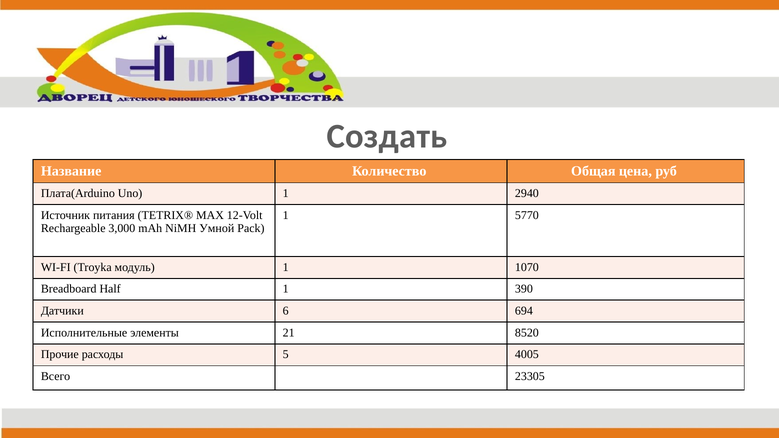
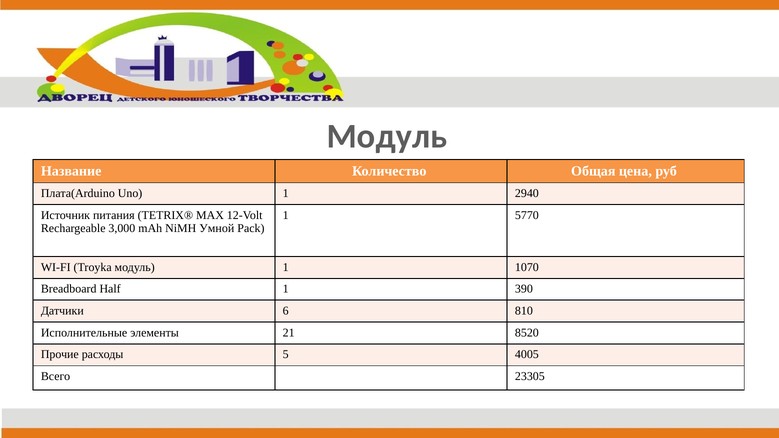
Создать: Создать -> Модуль (387, 136)
694: 694 -> 810 (524, 311)
